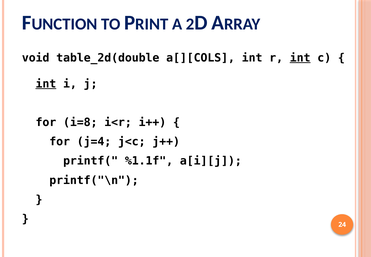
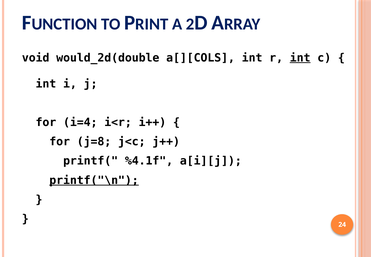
table_2d(double: table_2d(double -> would_2d(double (108, 58)
int underline: present -> none (46, 84)
i=8: i=8 -> i=4 (80, 122)
j=4: j=4 -> j=8 (94, 142)
%1.1f: %1.1f -> %4.1f (149, 161)
printf("\n underline: none -> present (94, 180)
